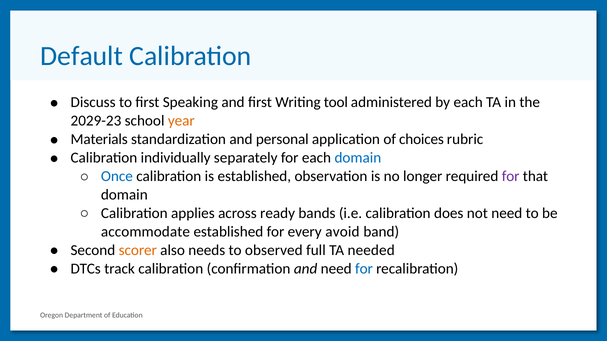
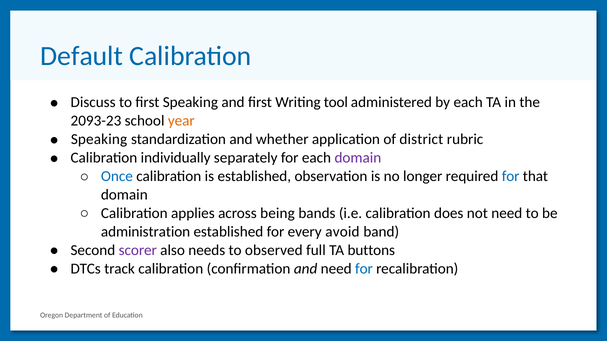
2029-23: 2029-23 -> 2093-23 (96, 121)
Materials: Materials -> Speaking (99, 140)
personal: personal -> whether (282, 140)
choices: choices -> district (421, 140)
domain colour: blue -> purple (358, 158)
for colour: purple -> blue (511, 177)
ready: ready -> being (277, 214)
accommodate: accommodate -> administration (146, 232)
scorer colour: orange -> purple (138, 251)
needed: needed -> buttons (371, 251)
